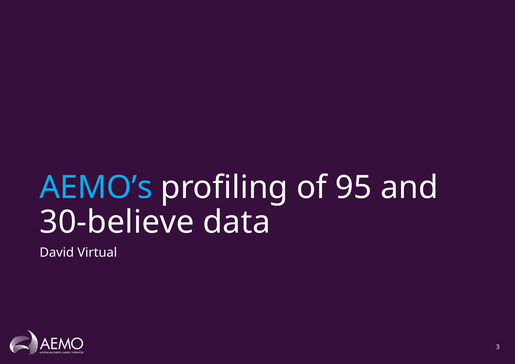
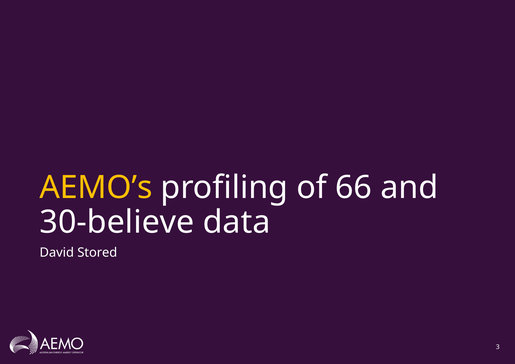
AEMO’s colour: light blue -> yellow (96, 188)
95: 95 -> 66 (354, 188)
Virtual: Virtual -> Stored (97, 253)
